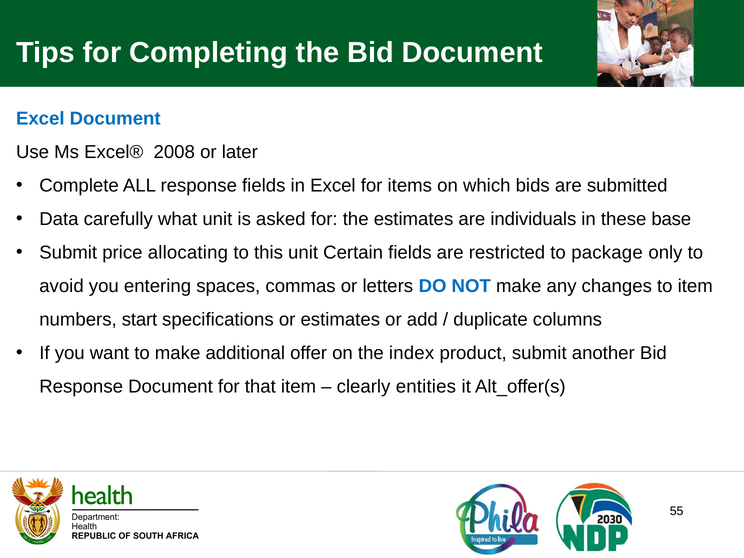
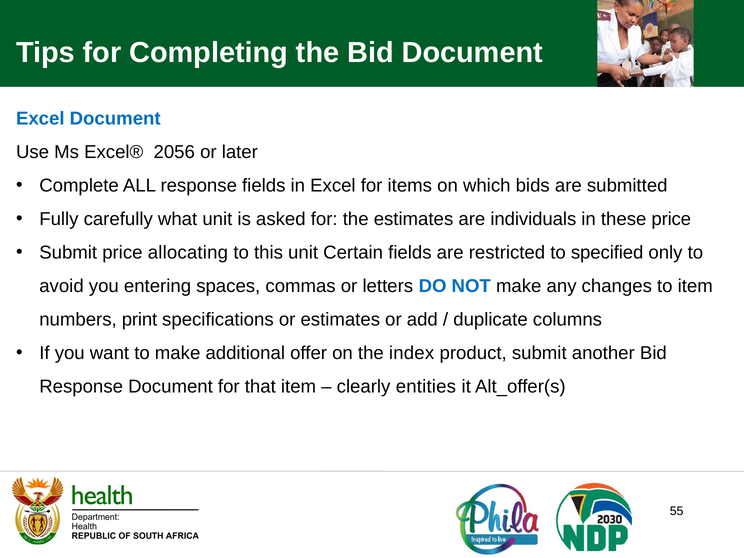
2008: 2008 -> 2056 (174, 152)
Data: Data -> Fully (59, 219)
these base: base -> price (671, 219)
package: package -> specified (607, 253)
start: start -> print (140, 320)
